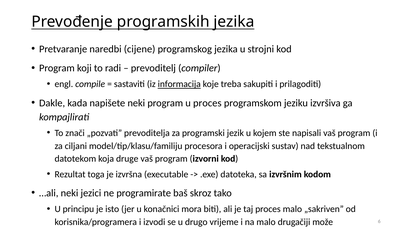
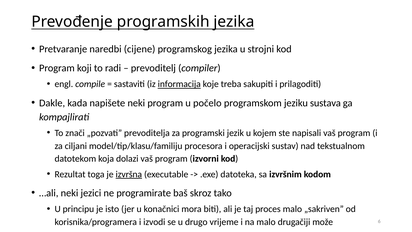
u proces: proces -> počelo (207, 103)
izvršiva: izvršiva -> sustava (325, 103)
druge: druge -> dolazi (127, 159)
izvršna underline: none -> present (129, 174)
